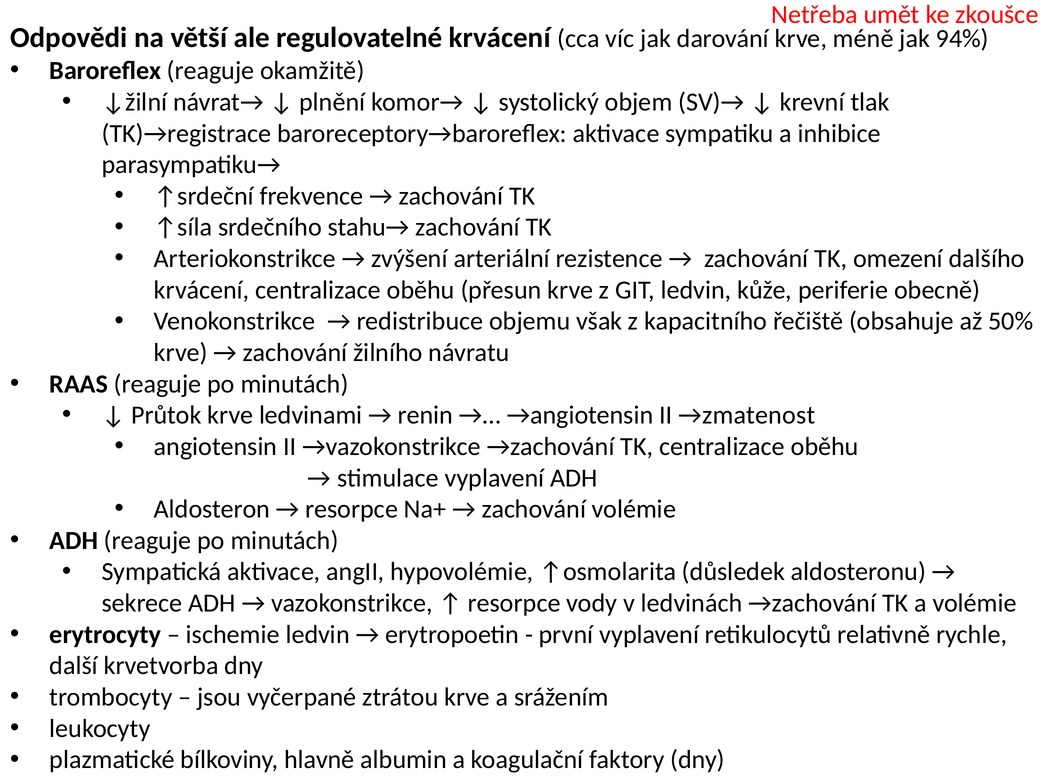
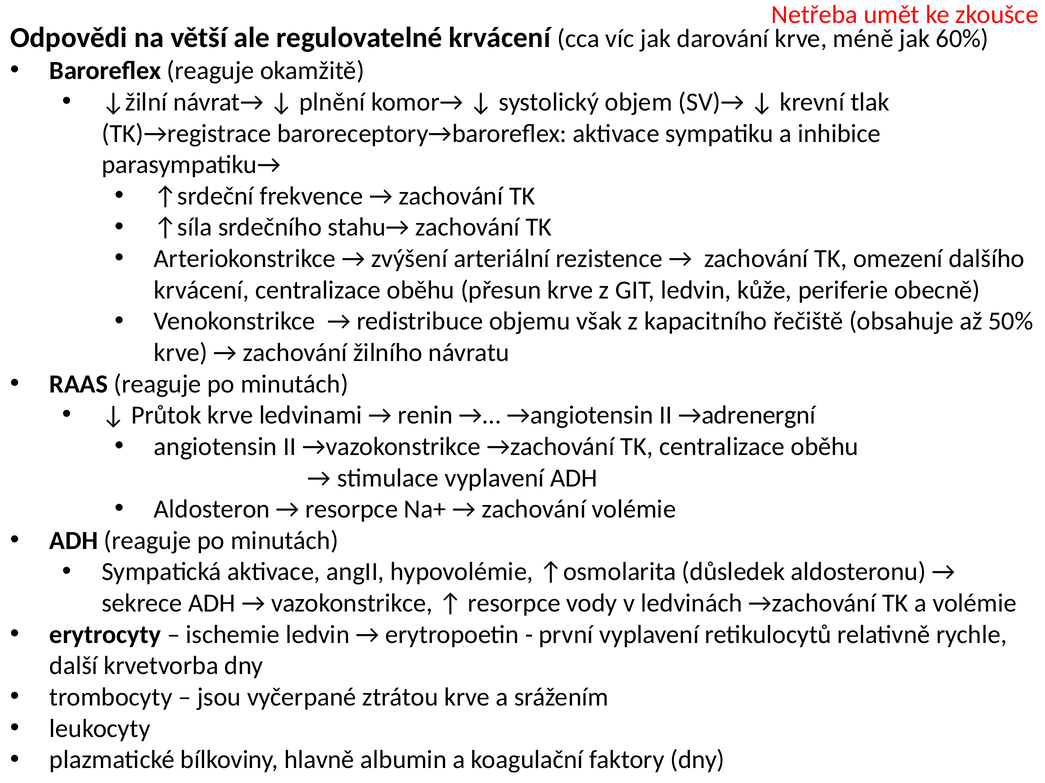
94%: 94% -> 60% (962, 39)
→zmatenost: →zmatenost -> →adrenergní (747, 416)
